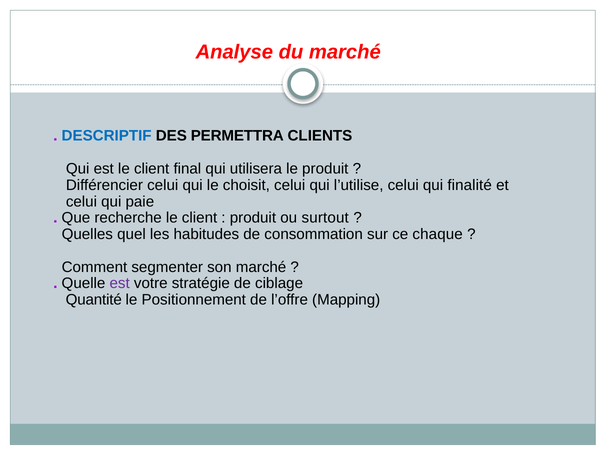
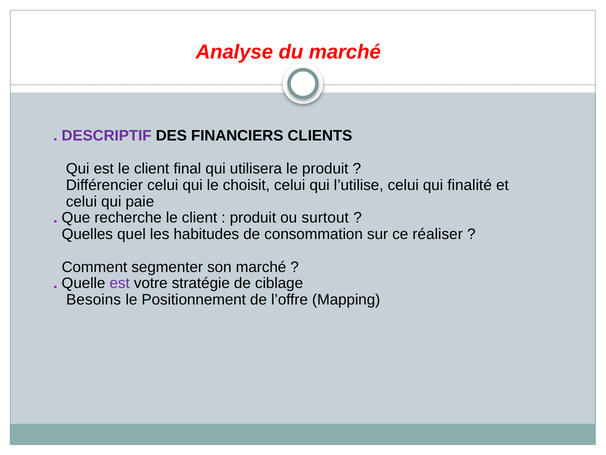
DESCRIPTIF colour: blue -> purple (107, 136)
PERMETTRA: PERMETTRA -> FINANCIERS (237, 136)
chaque: chaque -> réaliser (438, 234)
Quantité: Quantité -> Besoins (94, 300)
